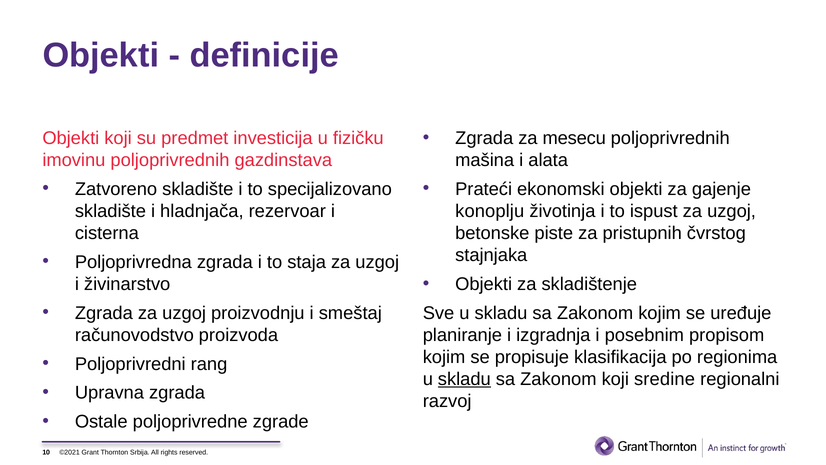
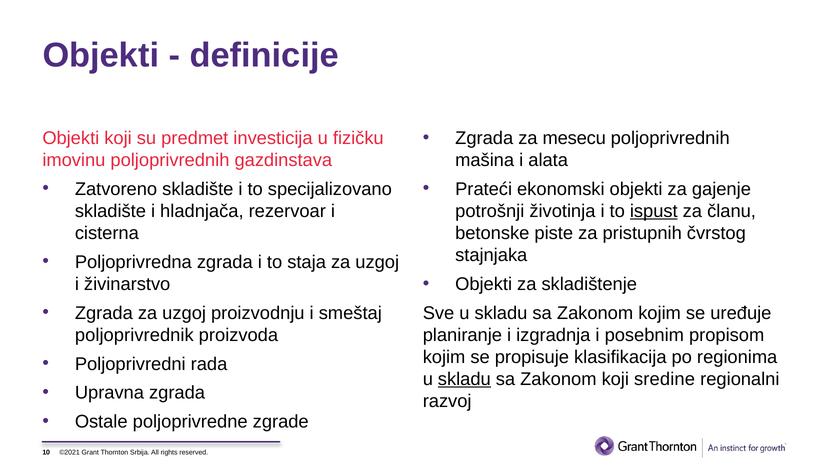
konoplju: konoplju -> potrošnji (490, 211)
ispust underline: none -> present (654, 211)
uzgoj: uzgoj -> članu (732, 211)
računovodstvo: računovodstvo -> poljoprivrednik (134, 335)
rang: rang -> rada (209, 364)
